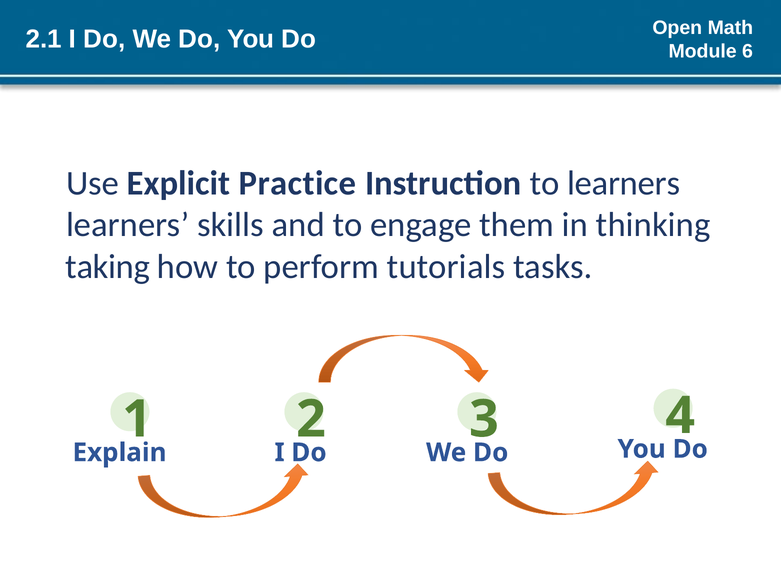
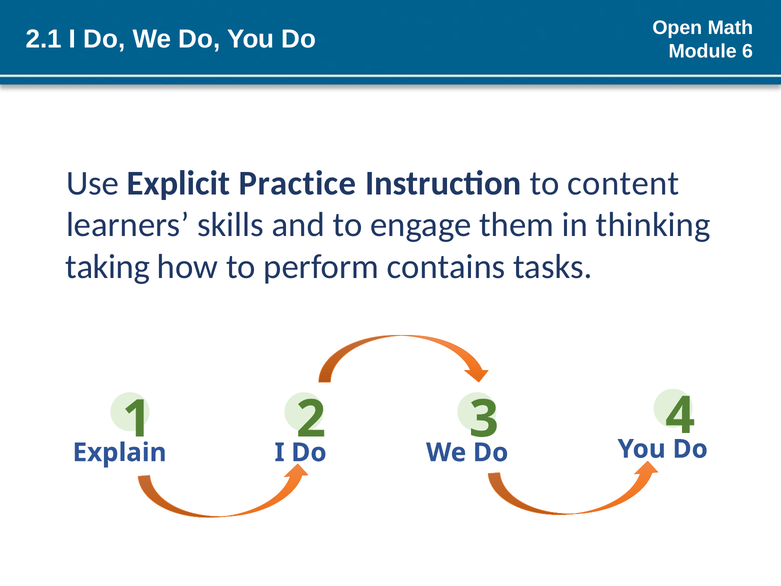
to learners: learners -> content (623, 183)
tutorials: tutorials -> contains (446, 267)
